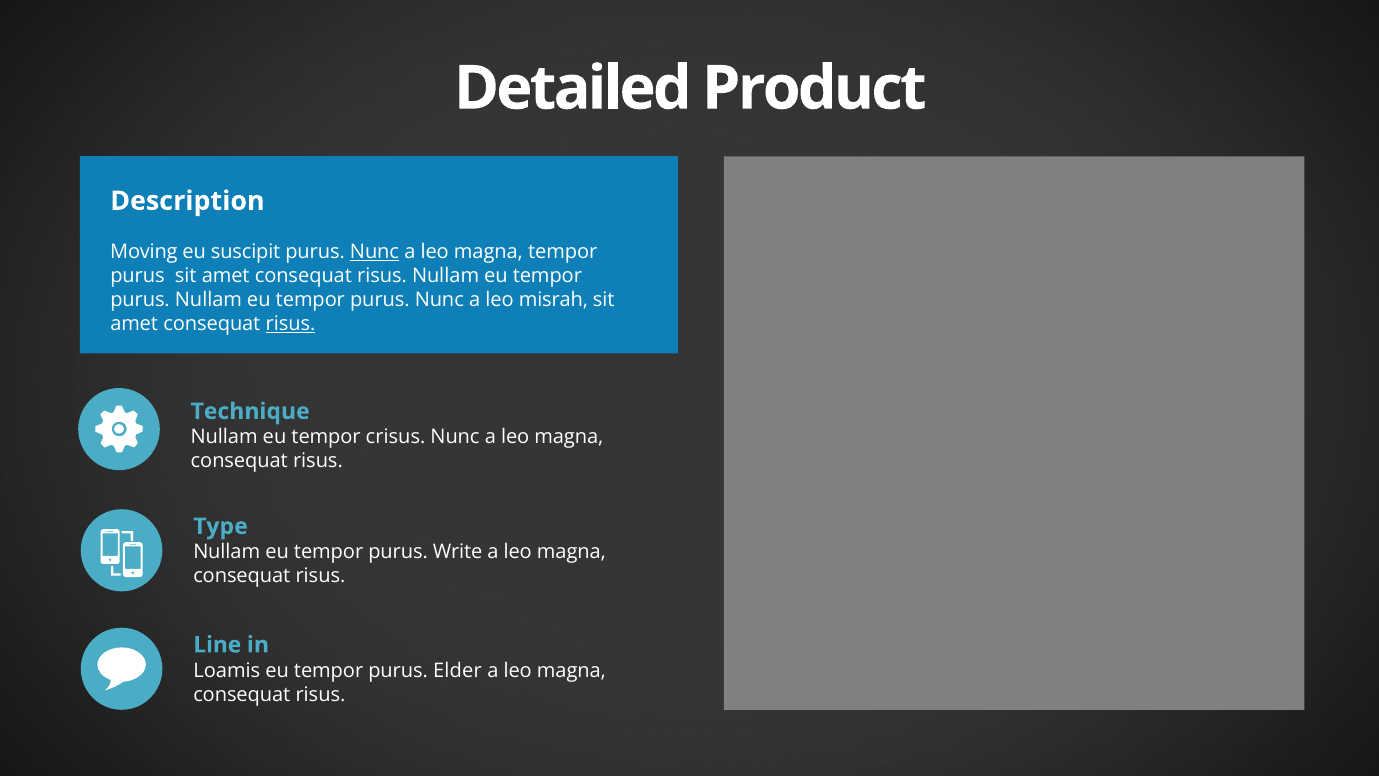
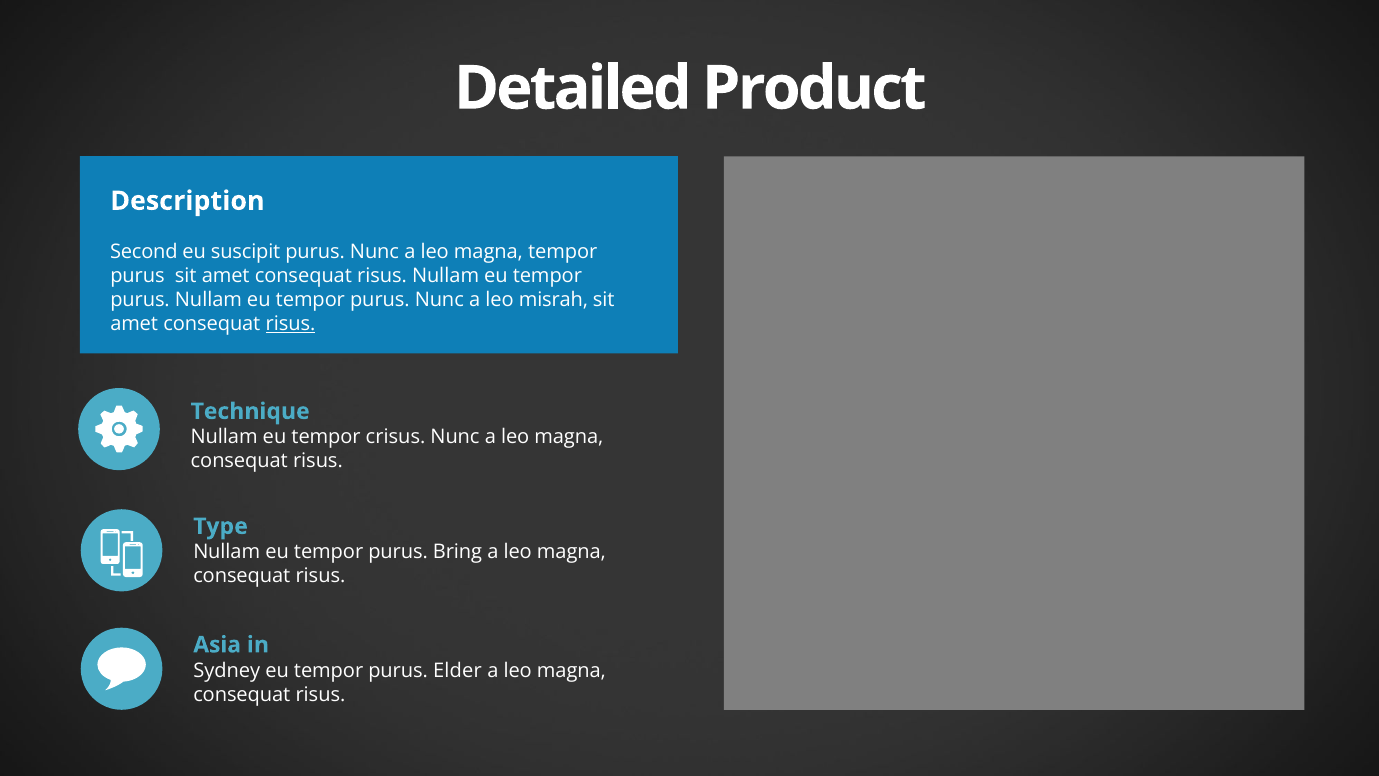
Moving: Moving -> Second (144, 252)
Nunc underline: present -> none (375, 252)
Write: Write -> Bring (458, 552)
Line: Line -> Asia (217, 645)
Loamis: Loamis -> Sydney (227, 670)
